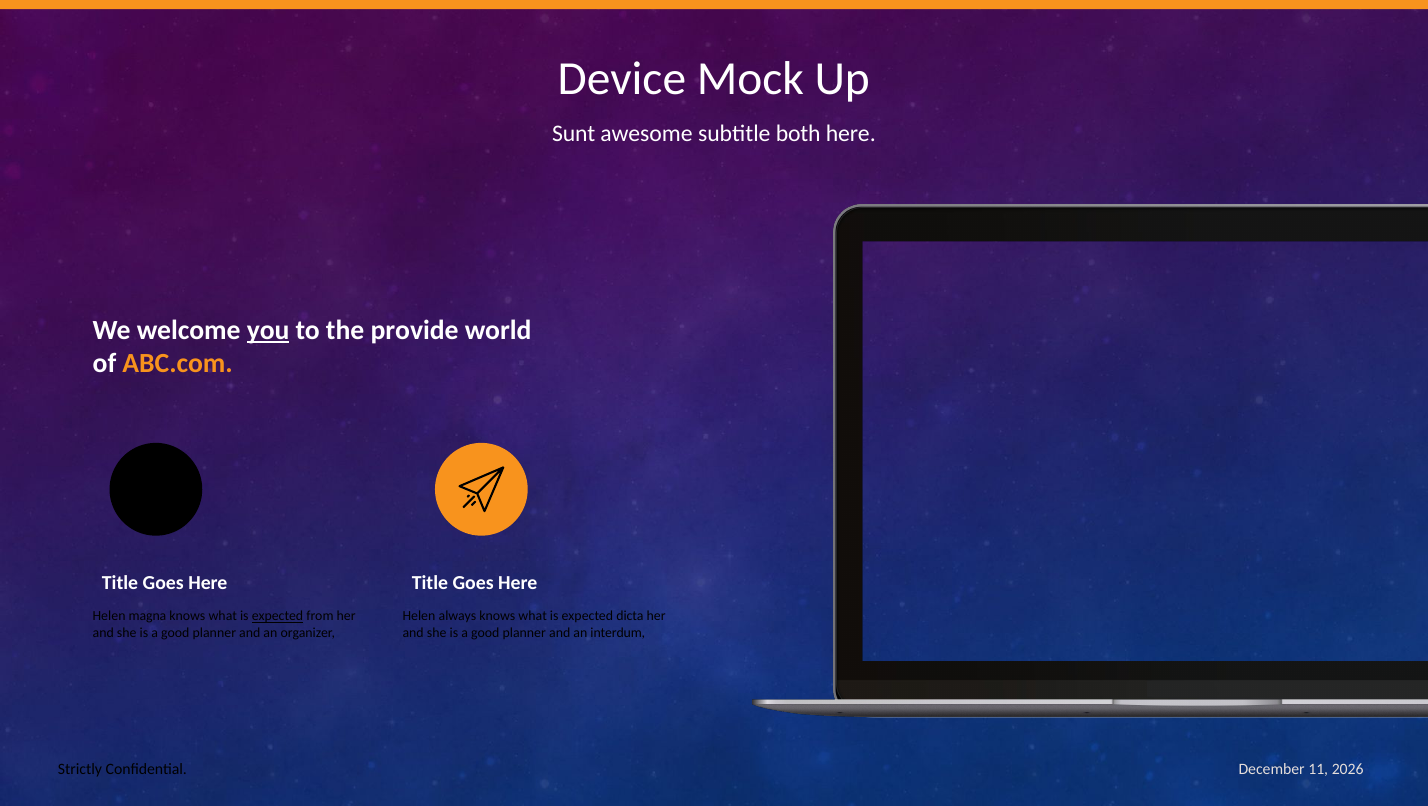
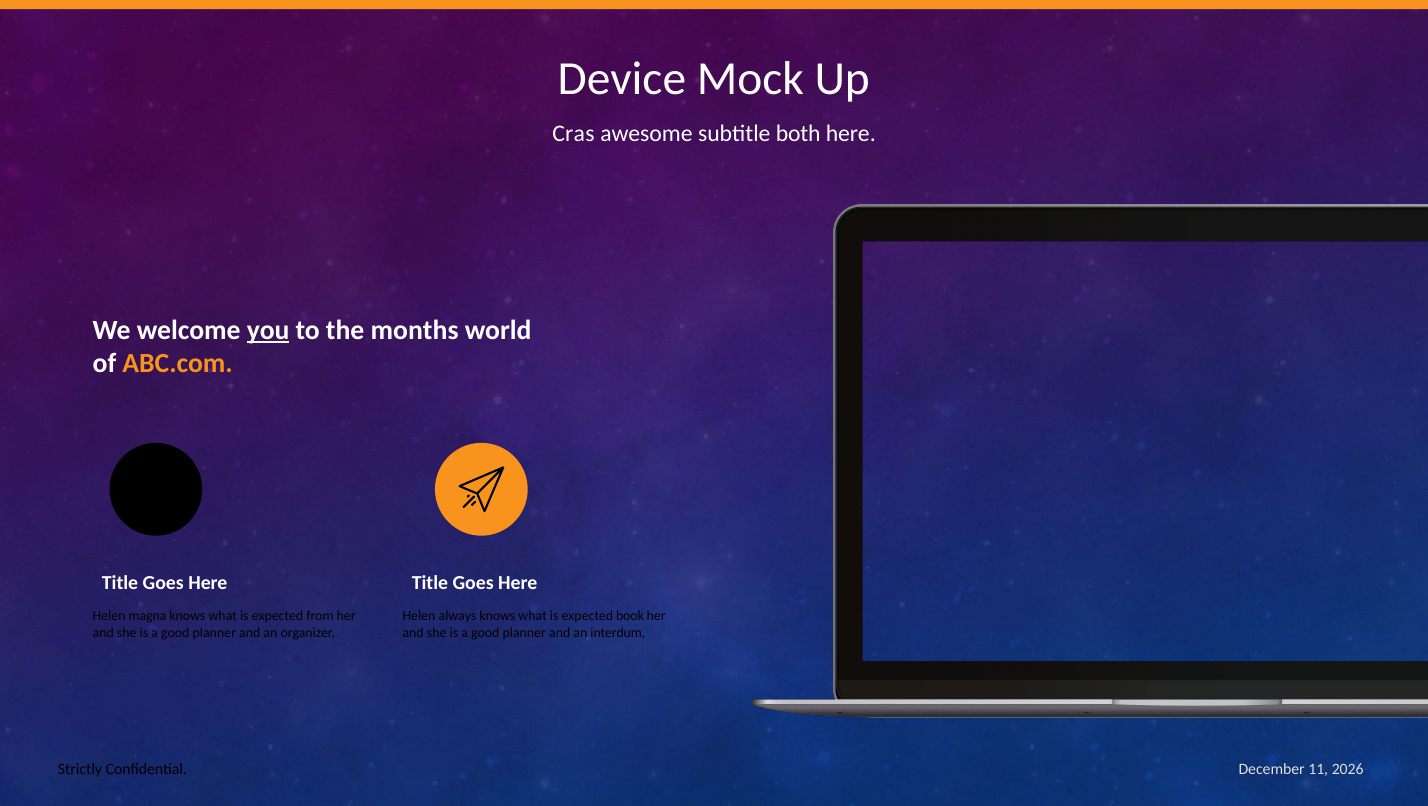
Sunt: Sunt -> Cras (573, 134)
provide: provide -> months (415, 330)
expected underline: present -> none (278, 616)
dicta: dicta -> book (630, 616)
